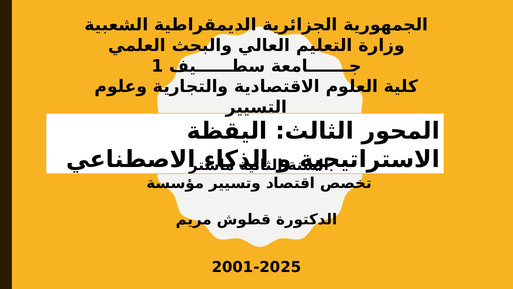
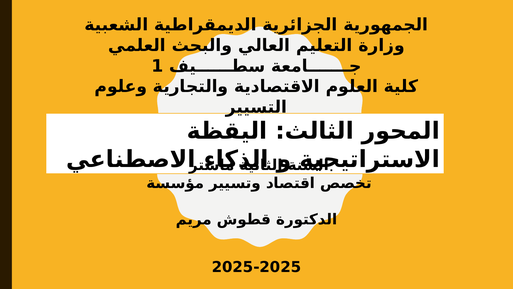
2001-2025: 2001-2025 -> 2025-2025 (256, 267)
